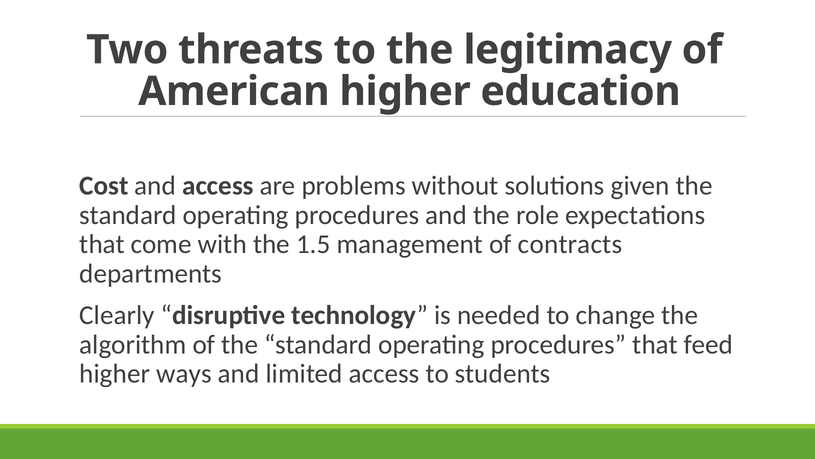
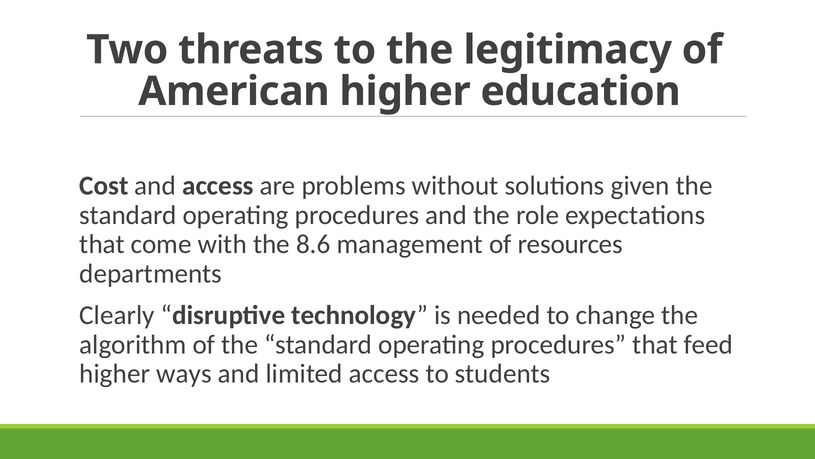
1.5: 1.5 -> 8.6 (313, 244)
contracts: contracts -> resources (570, 244)
